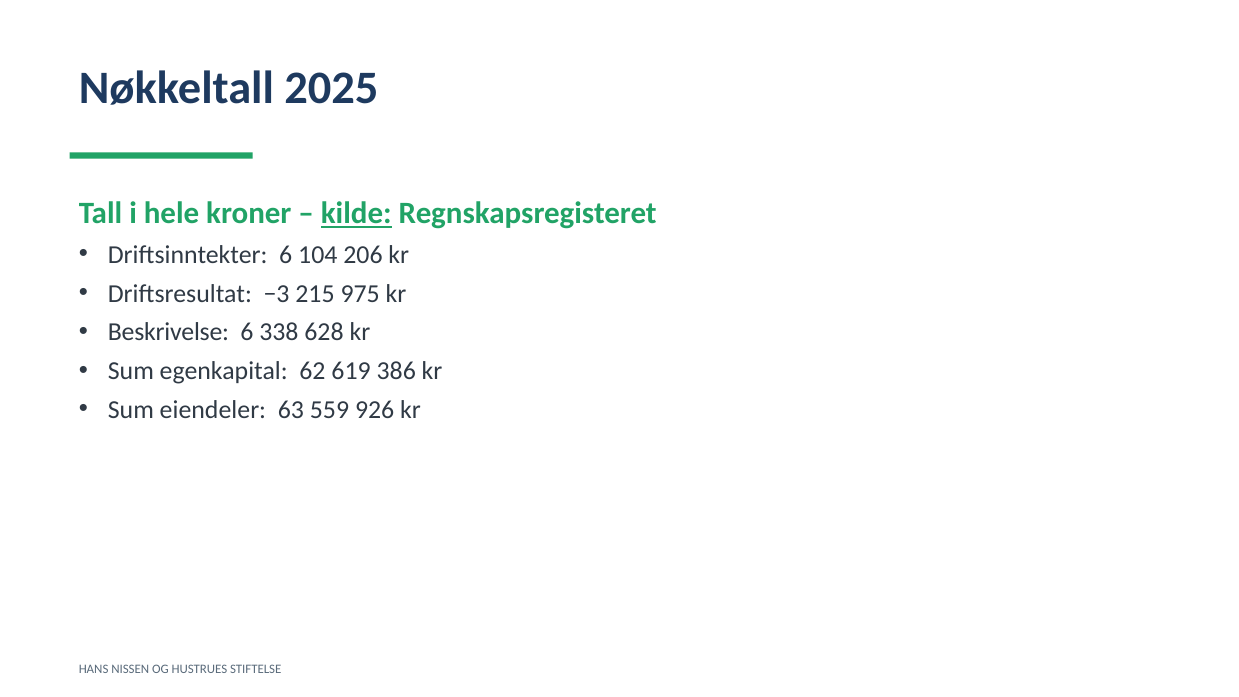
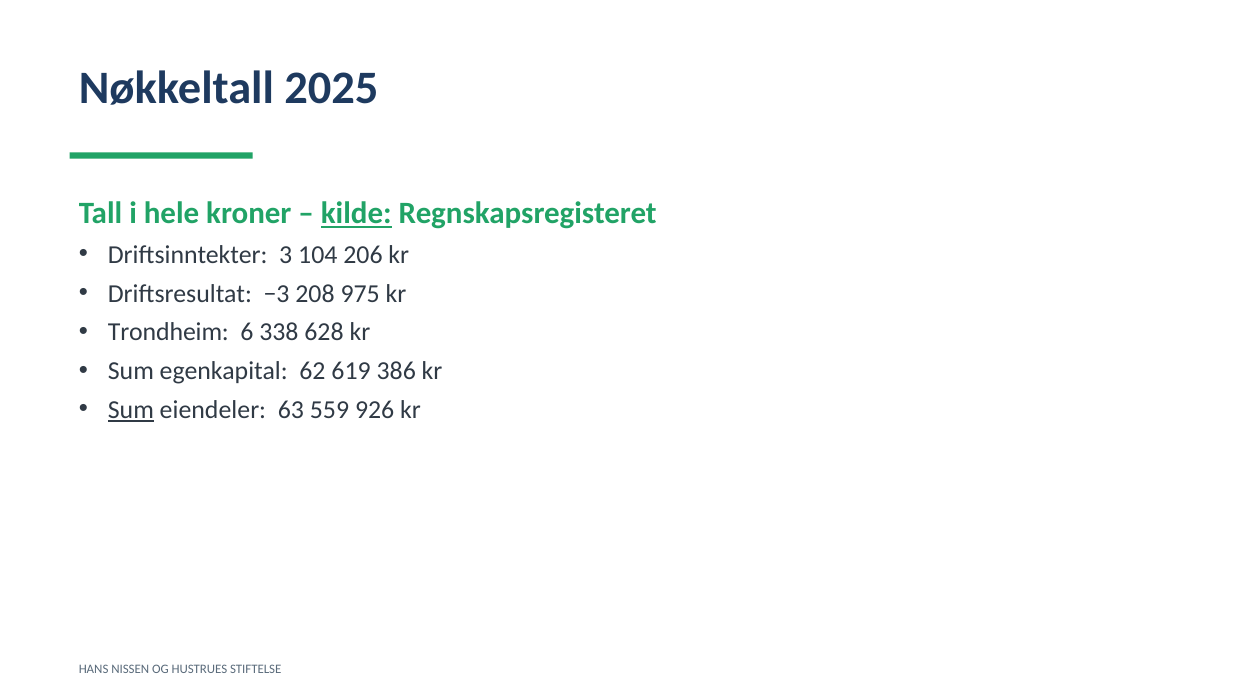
Driftsinntekter 6: 6 -> 3 (286, 255)
215: 215 -> 208 (315, 294)
Beskrivelse: Beskrivelse -> Trondheim (168, 332)
Sum underline: none -> present (131, 410)
